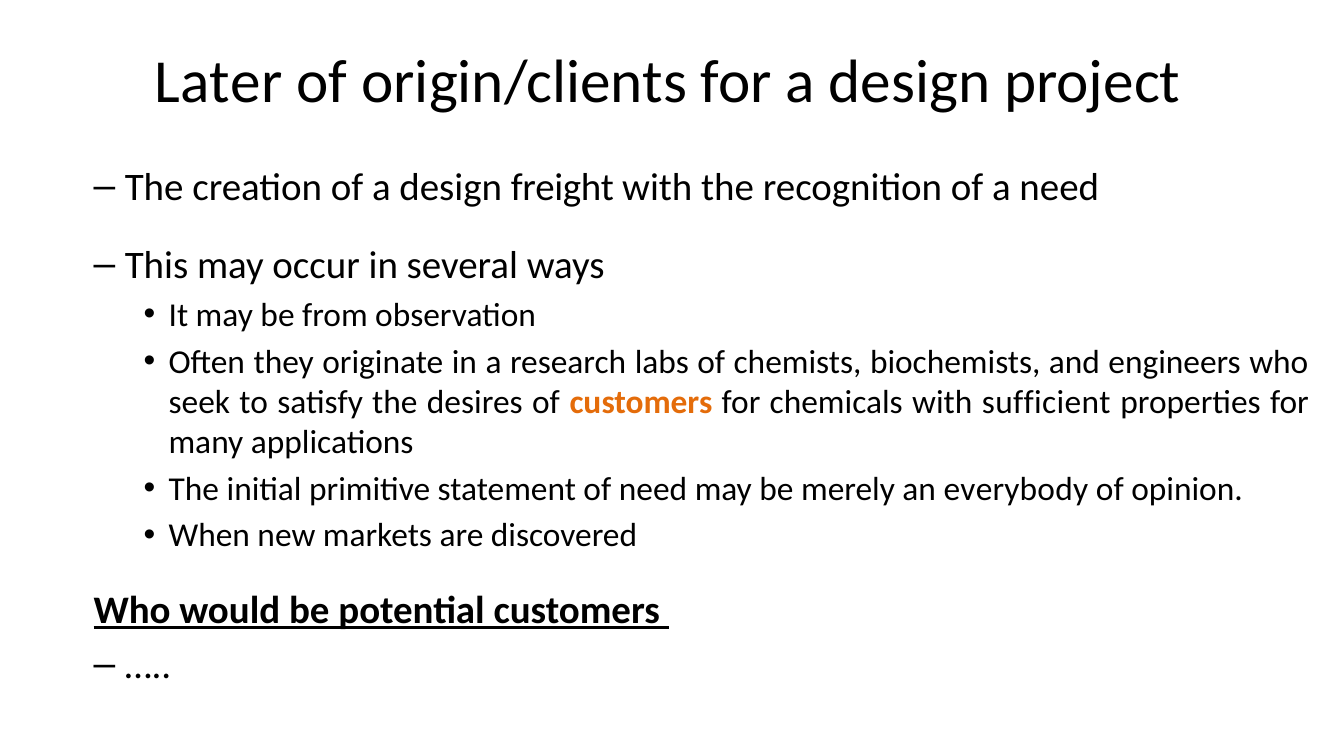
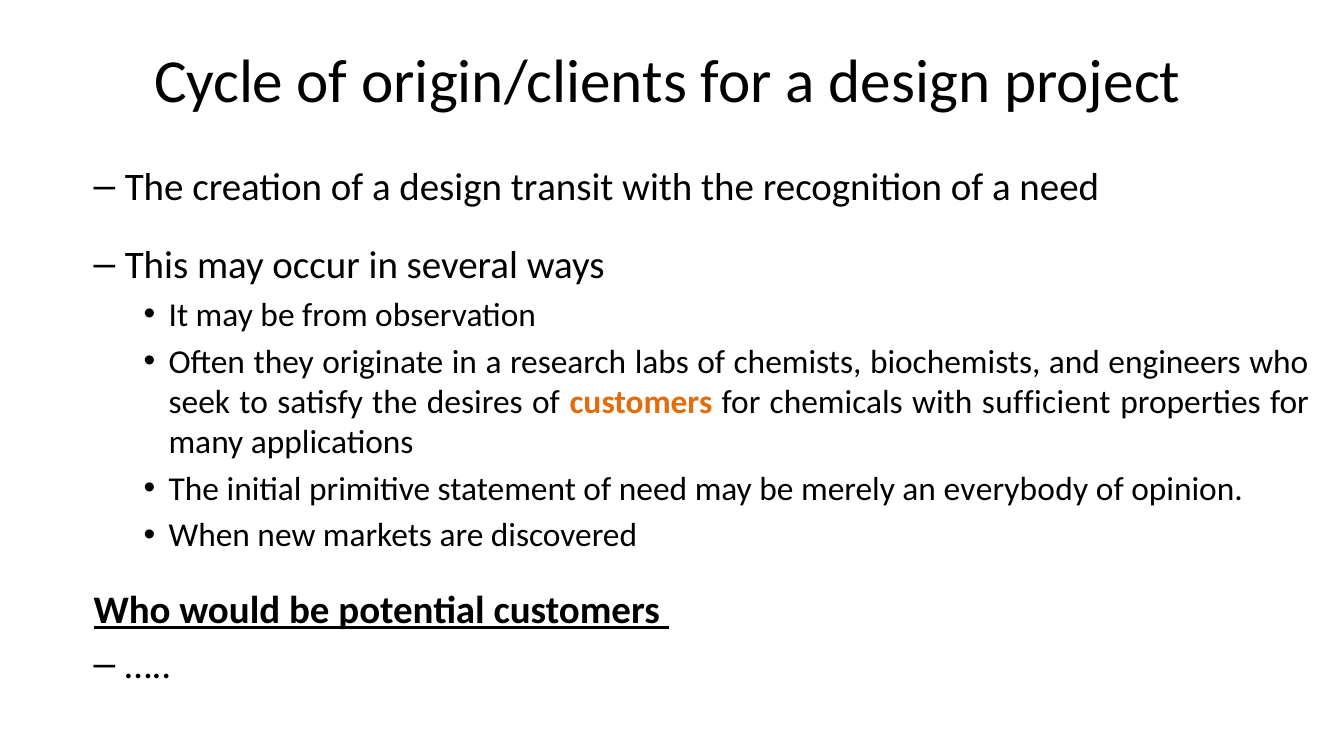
Later: Later -> Cycle (219, 82)
freight: freight -> transit (562, 188)
